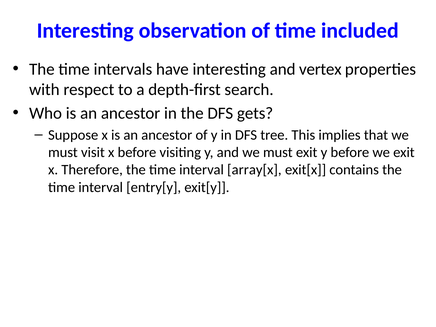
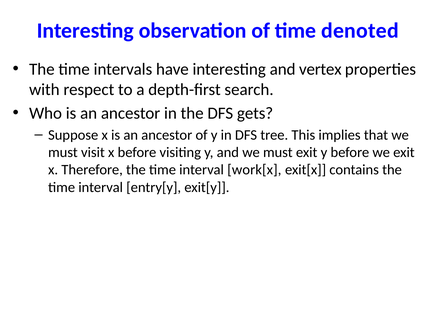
included: included -> denoted (360, 31)
array[x: array[x -> work[x (254, 170)
